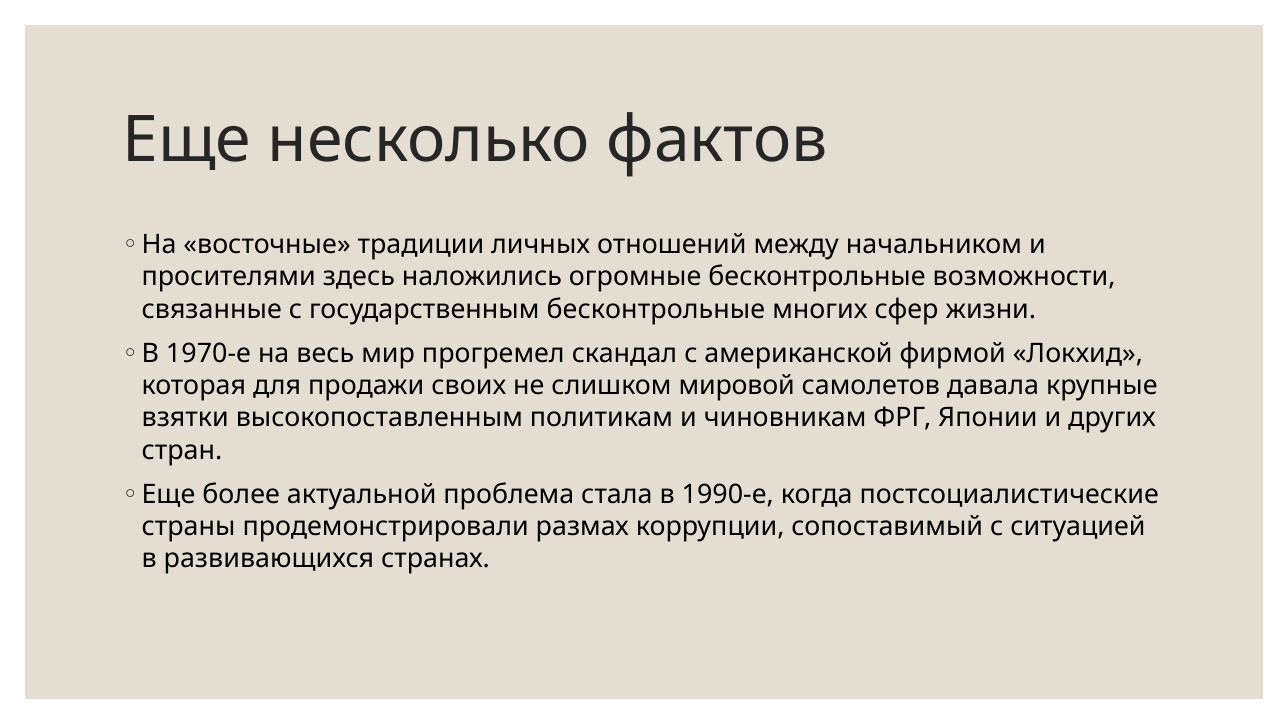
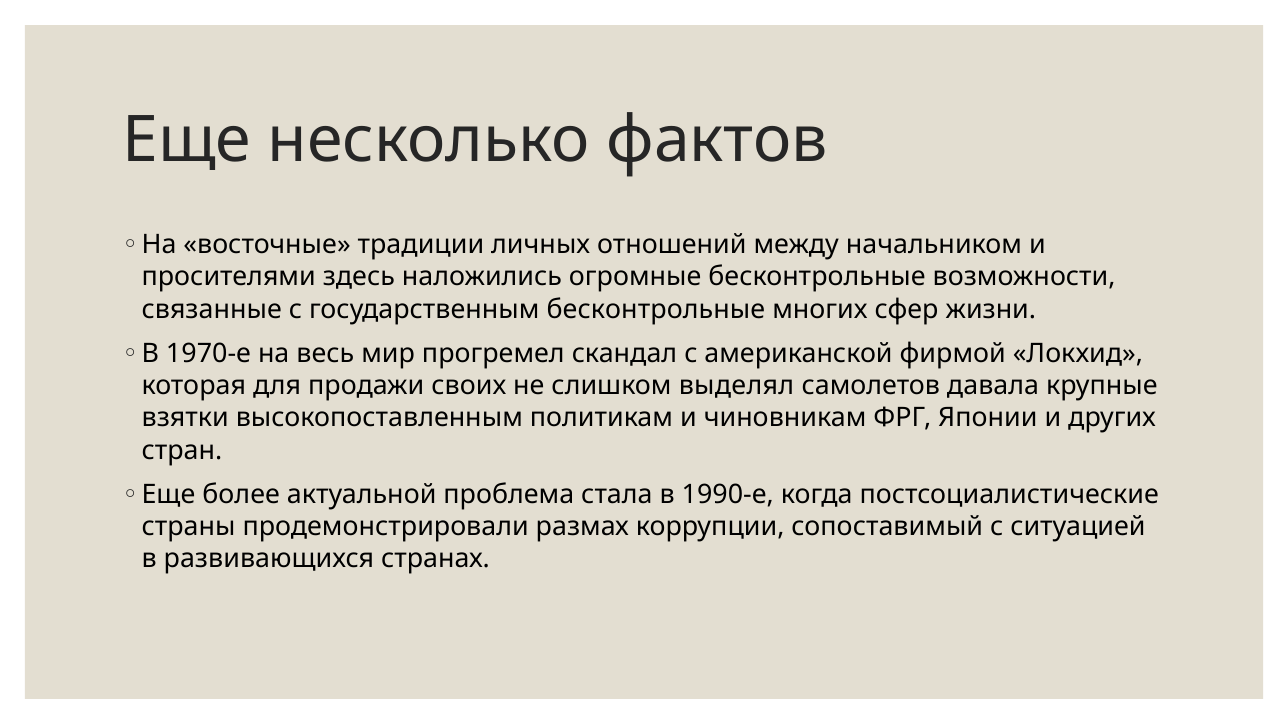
мировой: мировой -> выделял (736, 386)
